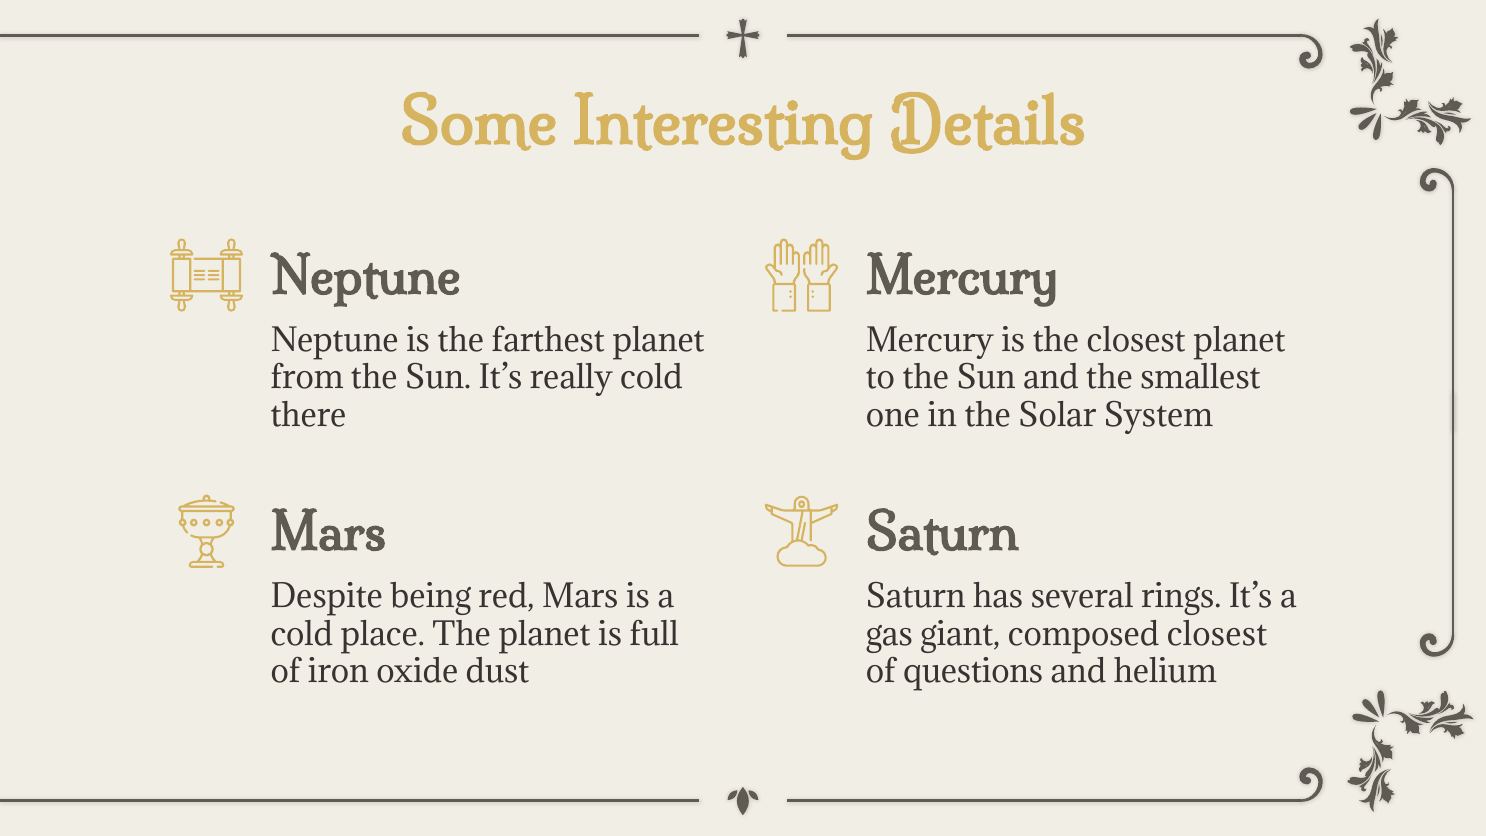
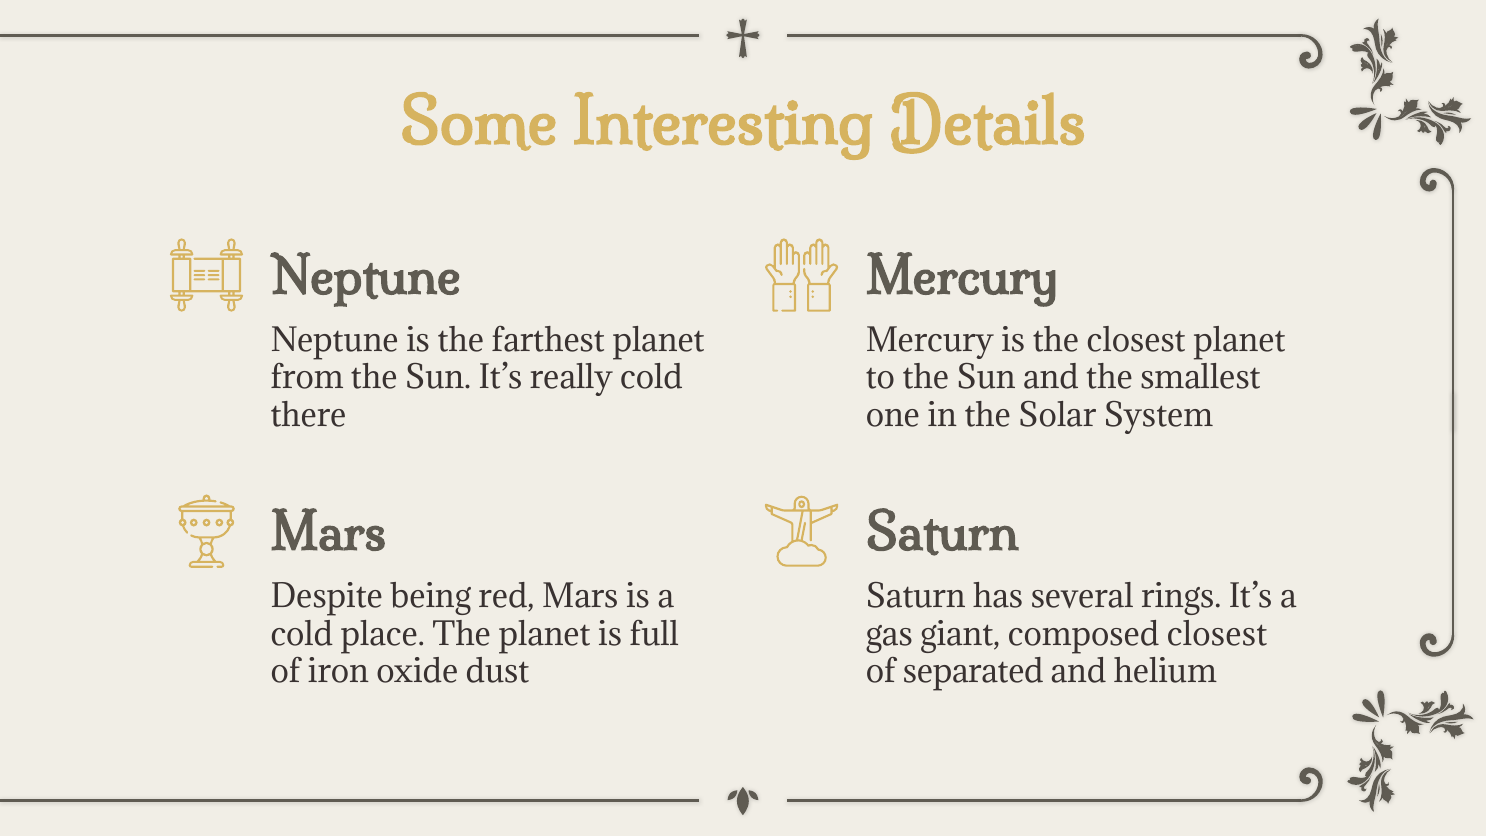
questions: questions -> separated (973, 672)
